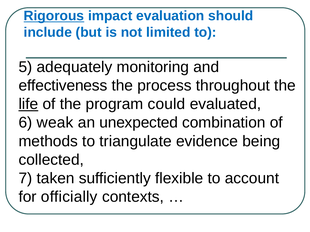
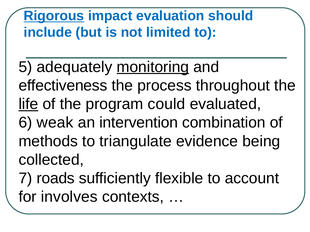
monitoring underline: none -> present (153, 67)
unexpected: unexpected -> intervention (139, 123)
taken: taken -> roads (56, 179)
officially: officially -> involves (69, 197)
